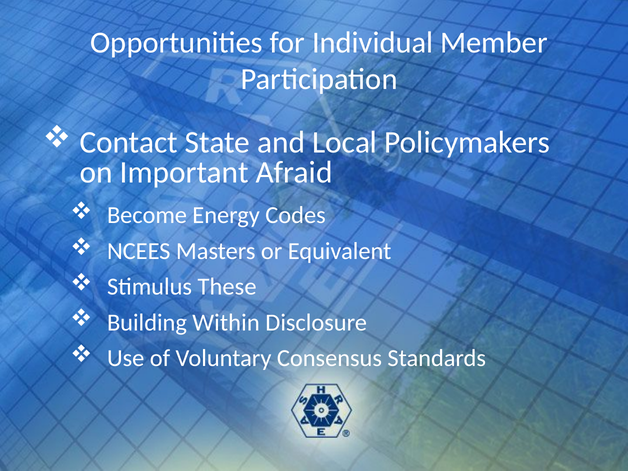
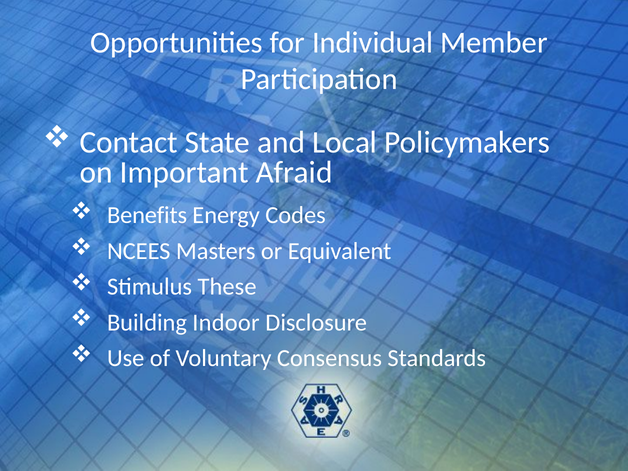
Become: Become -> Benefits (147, 215)
Within: Within -> Indoor (226, 322)
